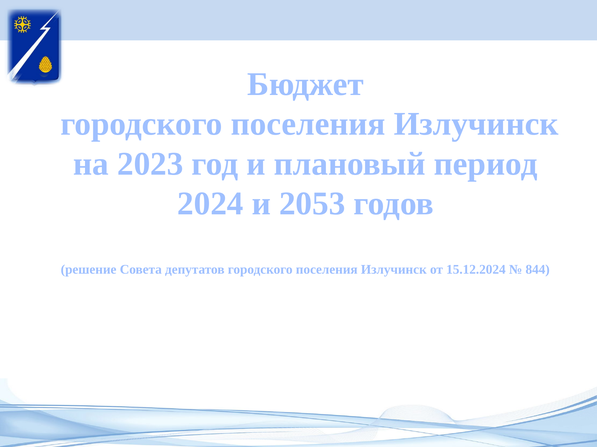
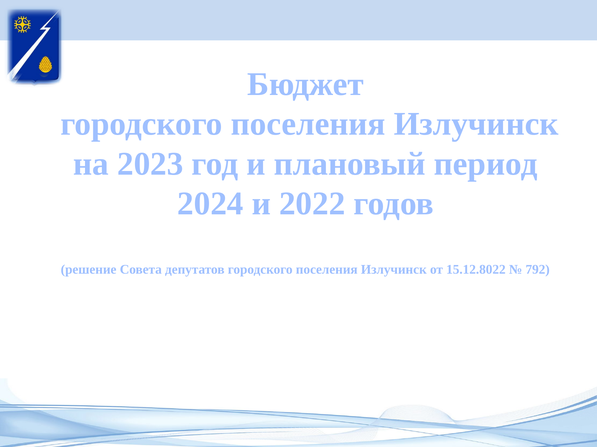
2053: 2053 -> 2022 (312, 204)
15.12.2024: 15.12.2024 -> 15.12.8022 (476, 270)
844: 844 -> 792 (538, 270)
